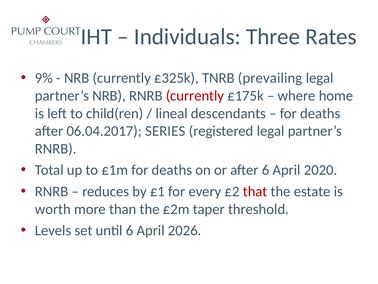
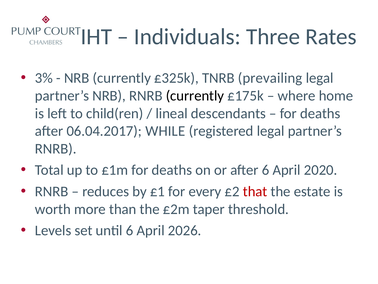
9%: 9% -> 3% (44, 78)
currently colour: red -> black (195, 96)
SERIES: SERIES -> WHILE (165, 131)
